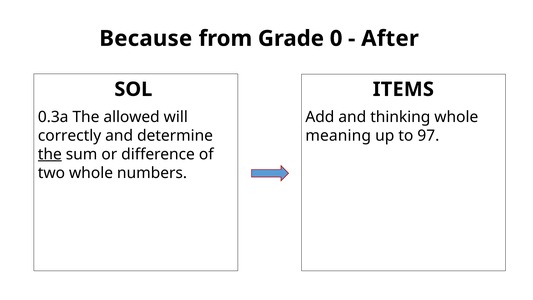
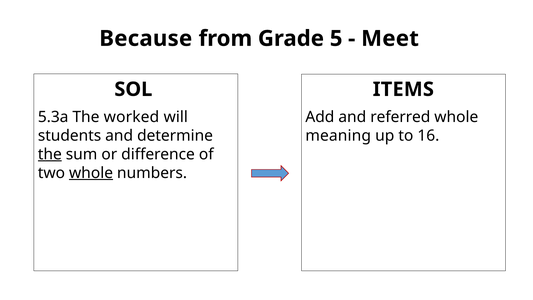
0: 0 -> 5 (336, 39)
After: After -> Meet (390, 39)
0.3a: 0.3a -> 5.3a (53, 117)
allowed: allowed -> worked (131, 117)
thinking: thinking -> referred (400, 117)
correctly: correctly -> students (70, 136)
97: 97 -> 16 (428, 136)
whole underline: none -> present (91, 173)
